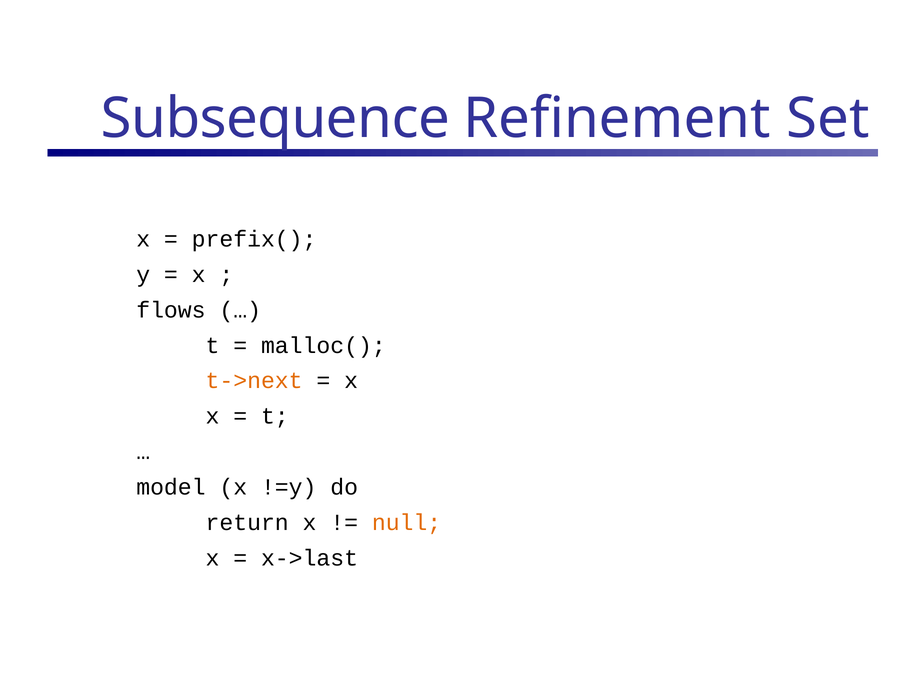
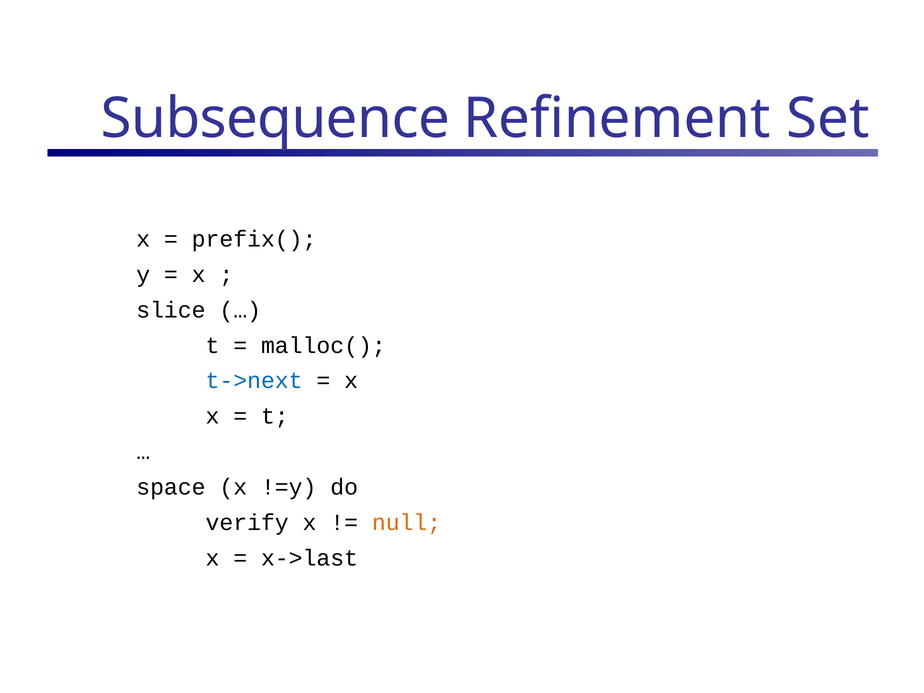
flows: flows -> slice (171, 310)
t->next colour: orange -> blue (254, 381)
model: model -> space (171, 487)
return: return -> verify (247, 523)
